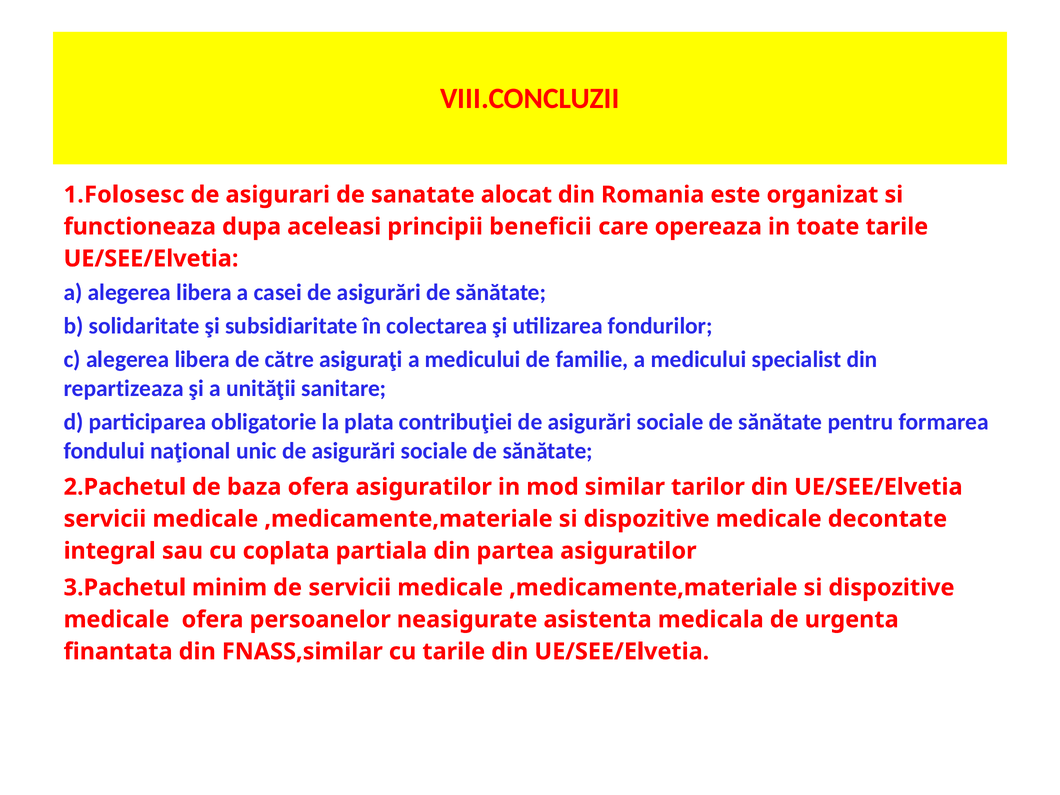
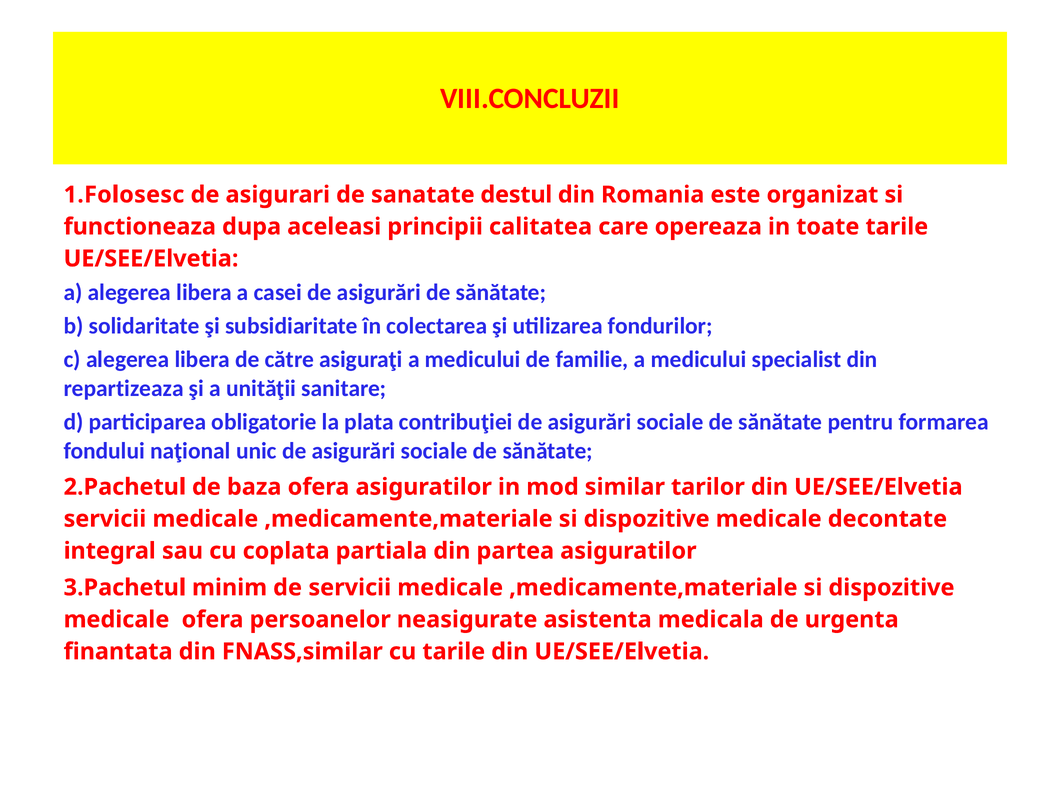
alocat: alocat -> destul (516, 195)
beneficii: beneficii -> calitatea (541, 227)
